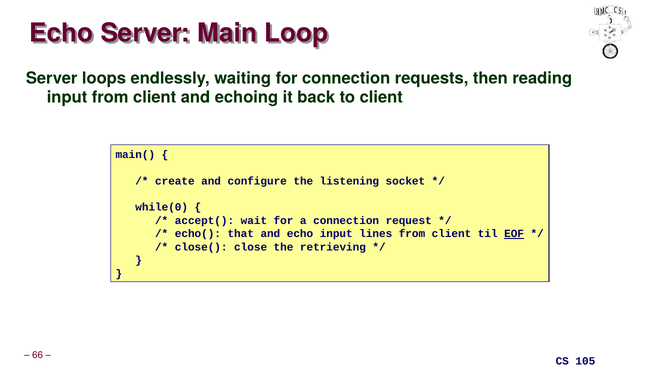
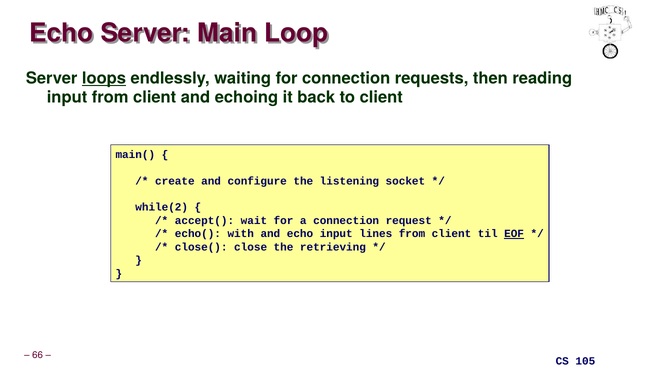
loops underline: none -> present (104, 78)
while(0: while(0 -> while(2 (162, 207)
that: that -> with (241, 234)
